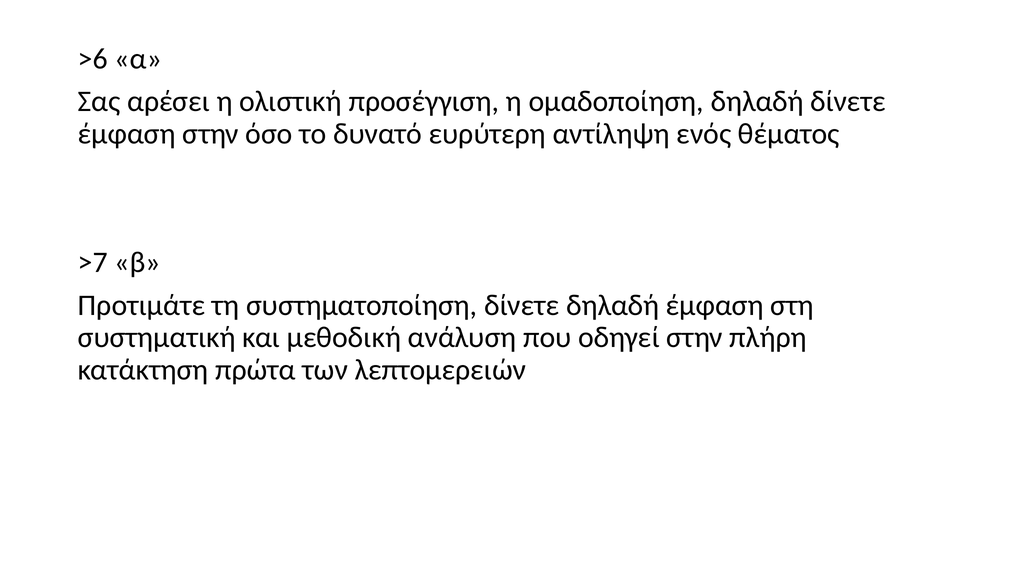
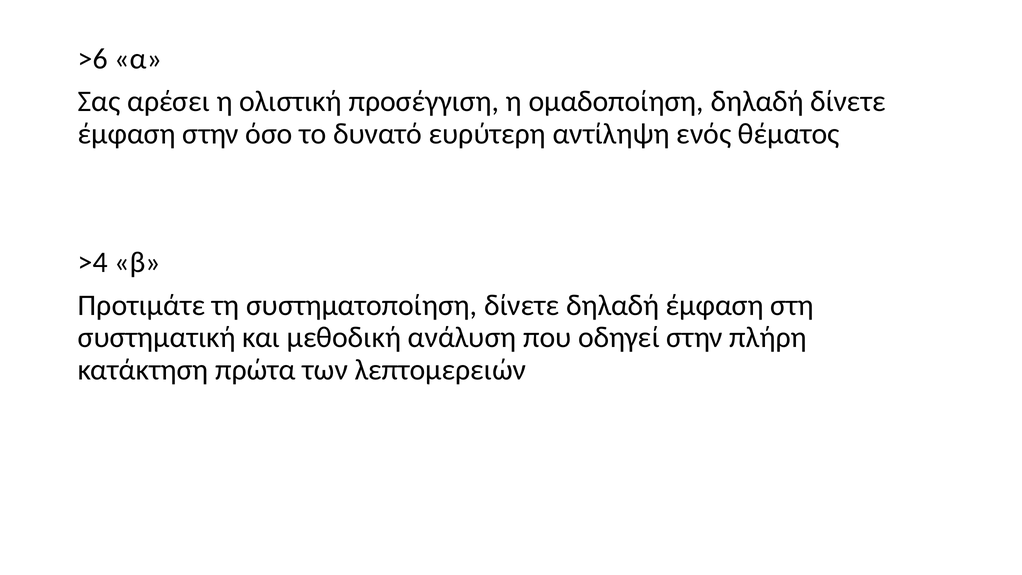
>7: >7 -> >4 (93, 262)
